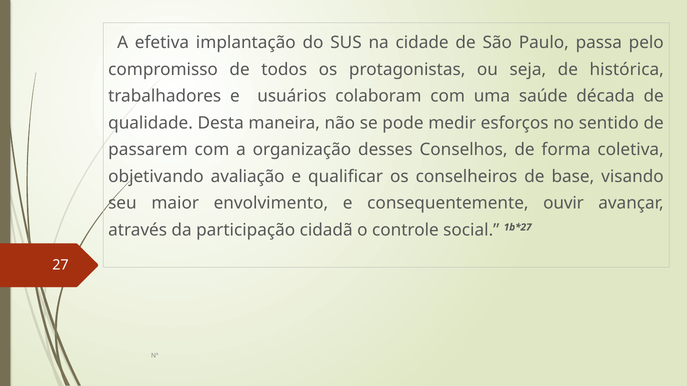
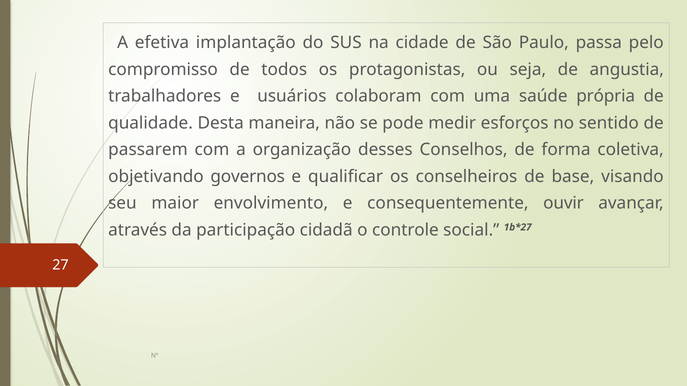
histórica: histórica -> angustia (627, 70)
década: década -> própria (606, 96)
avaliação: avaliação -> governos (248, 177)
